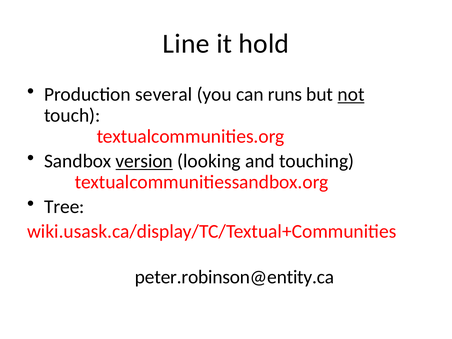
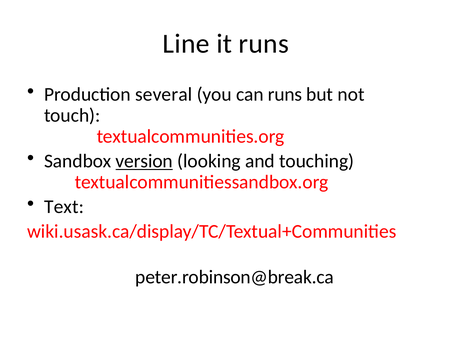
it hold: hold -> runs (264, 44)
not underline: present -> none (351, 94)
Tree: Tree -> Text (64, 207)
peter.robinson@entity.ca: peter.robinson@entity.ca -> peter.robinson@break.ca (235, 277)
